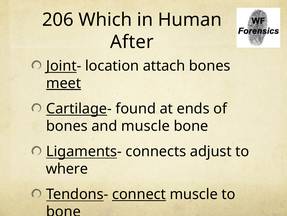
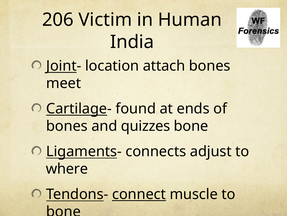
Which: Which -> Victim (105, 20)
After: After -> India (132, 42)
meet underline: present -> none (64, 83)
and muscle: muscle -> quizzes (146, 126)
